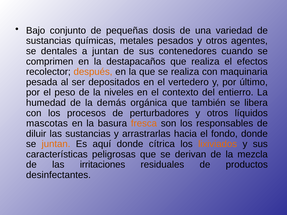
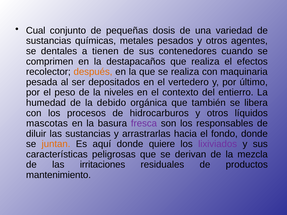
Bajo: Bajo -> Cual (36, 31)
a juntan: juntan -> tienen (105, 51)
demás: demás -> debido (111, 103)
perturbadores: perturbadores -> hidrocarburos (159, 113)
fresca colour: orange -> purple (144, 124)
cítrica: cítrica -> quiere (162, 144)
lixiviados colour: orange -> purple (218, 144)
desinfectantes: desinfectantes -> mantenimiento (58, 175)
